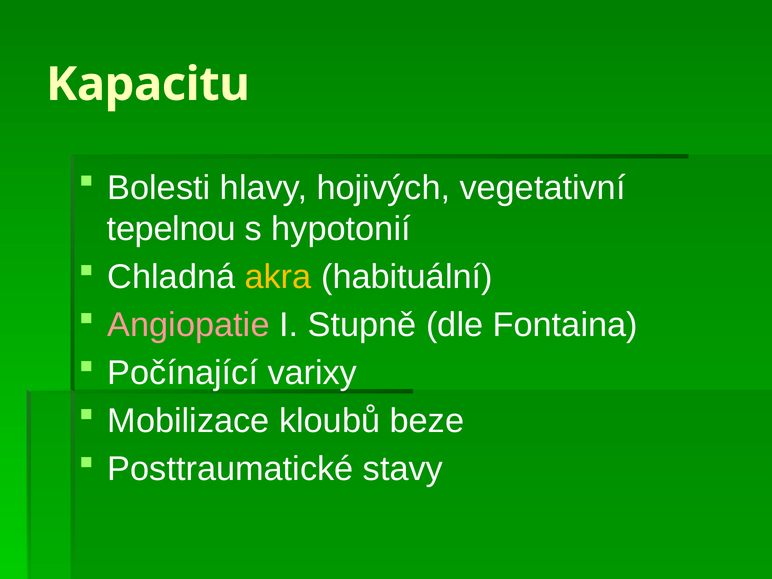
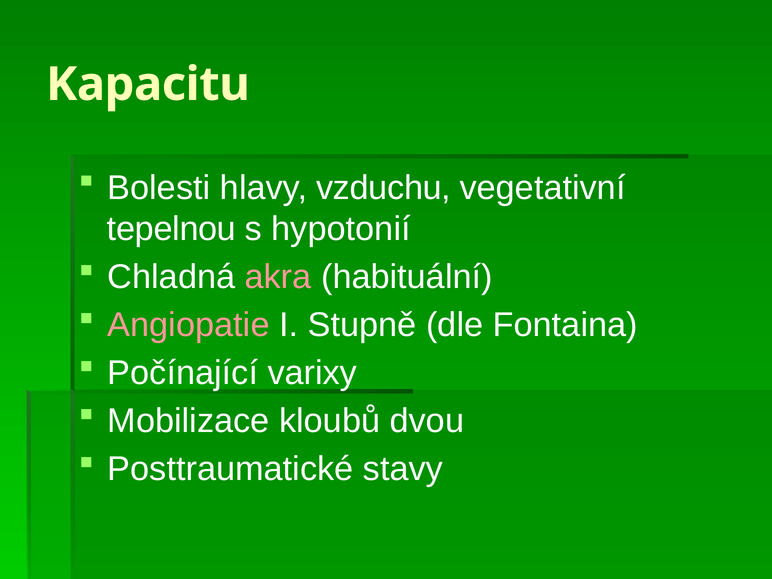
hojivých: hojivých -> vzduchu (384, 188)
akra colour: yellow -> pink (278, 277)
beze: beze -> dvou (427, 421)
